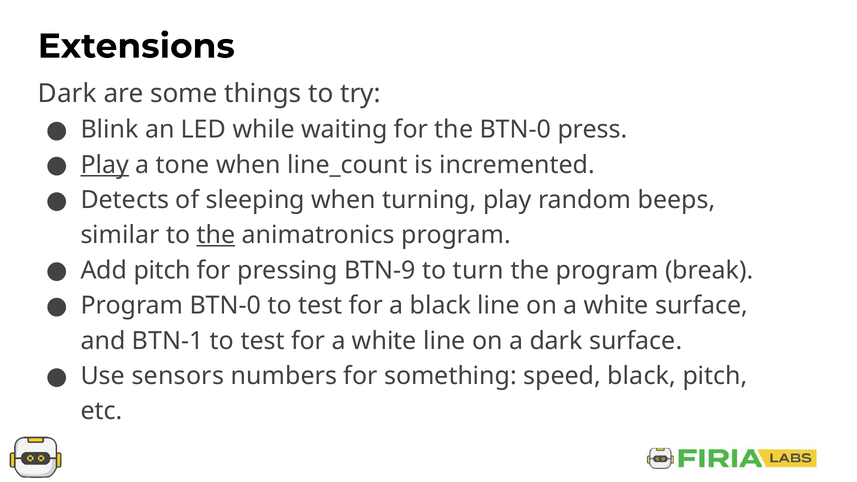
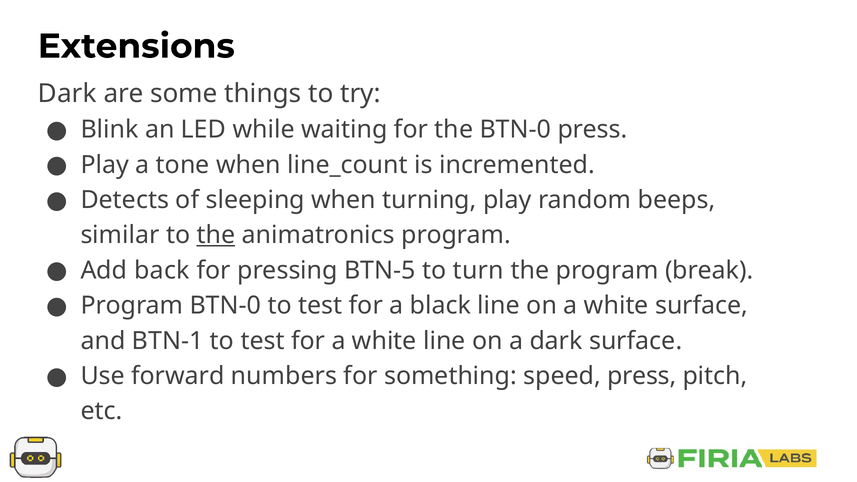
Play underline: present -> none (105, 165)
Add pitch: pitch -> back (162, 270)
BTN-9: BTN-9 -> BTN-5 (380, 270)
sensors: sensors -> forward (178, 376)
speed black: black -> press (642, 376)
